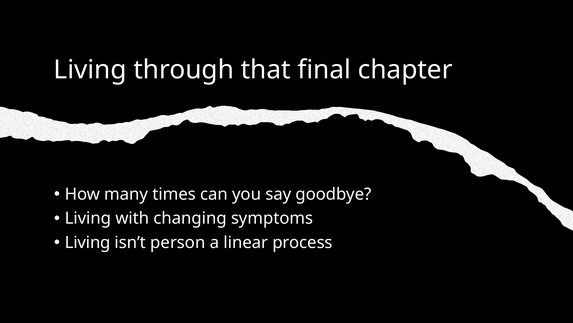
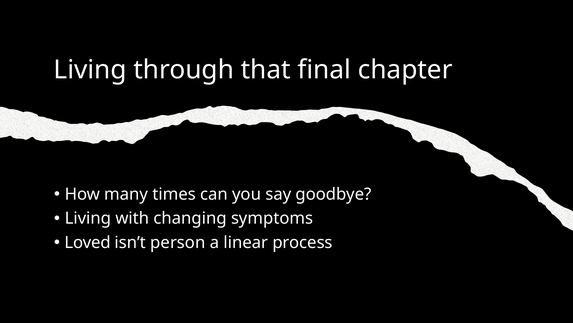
Living: Living -> Loved (88, 242)
